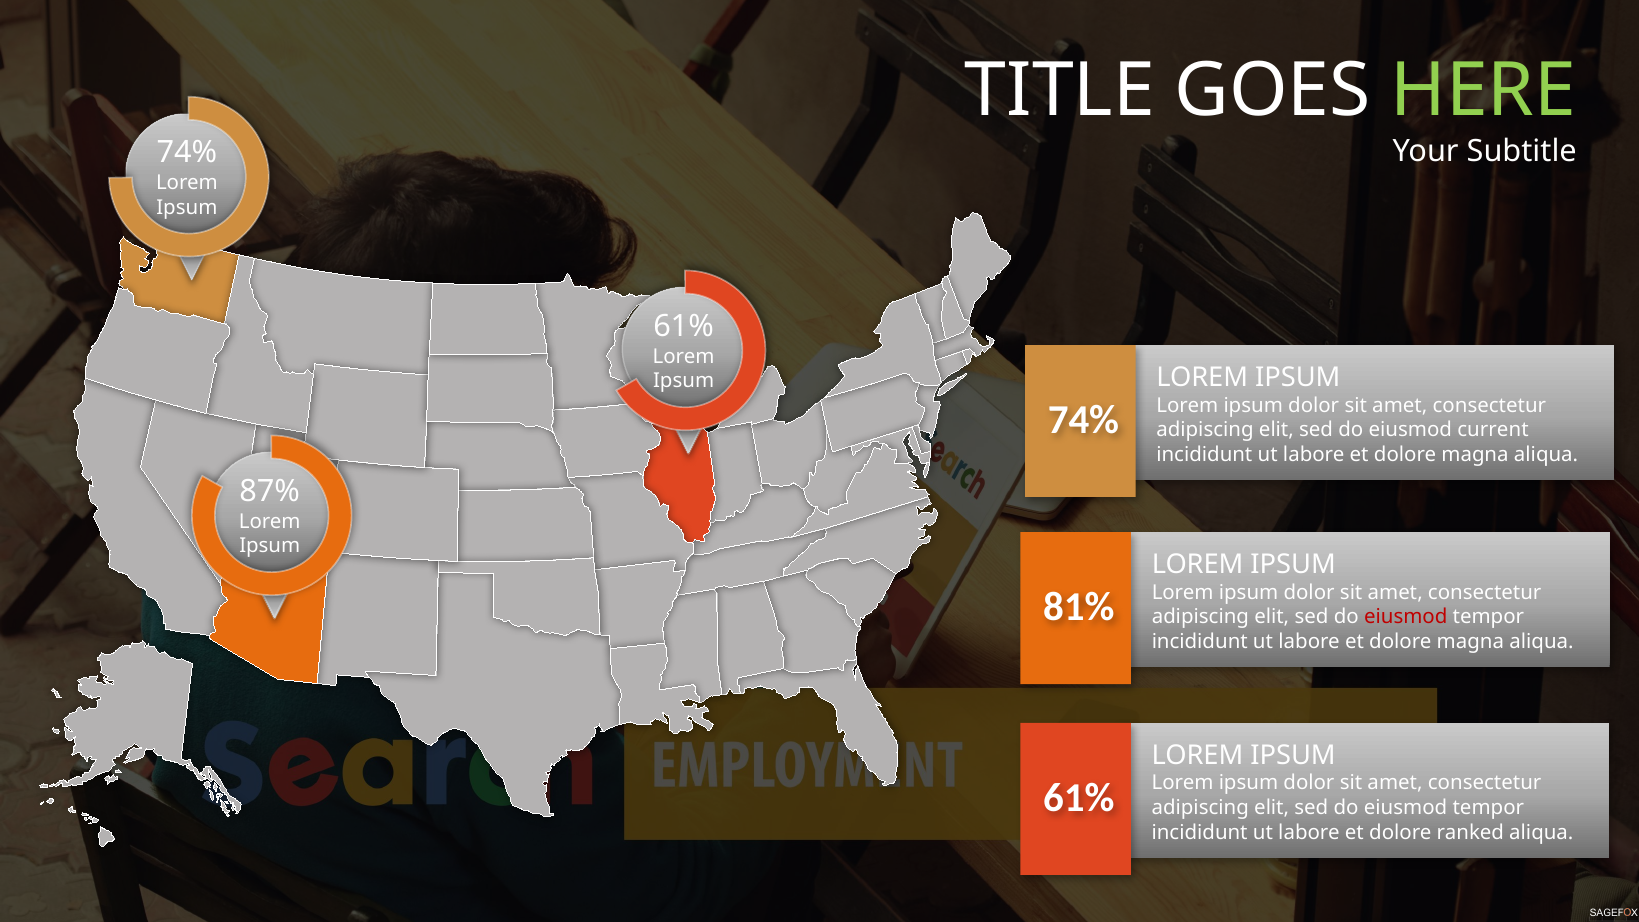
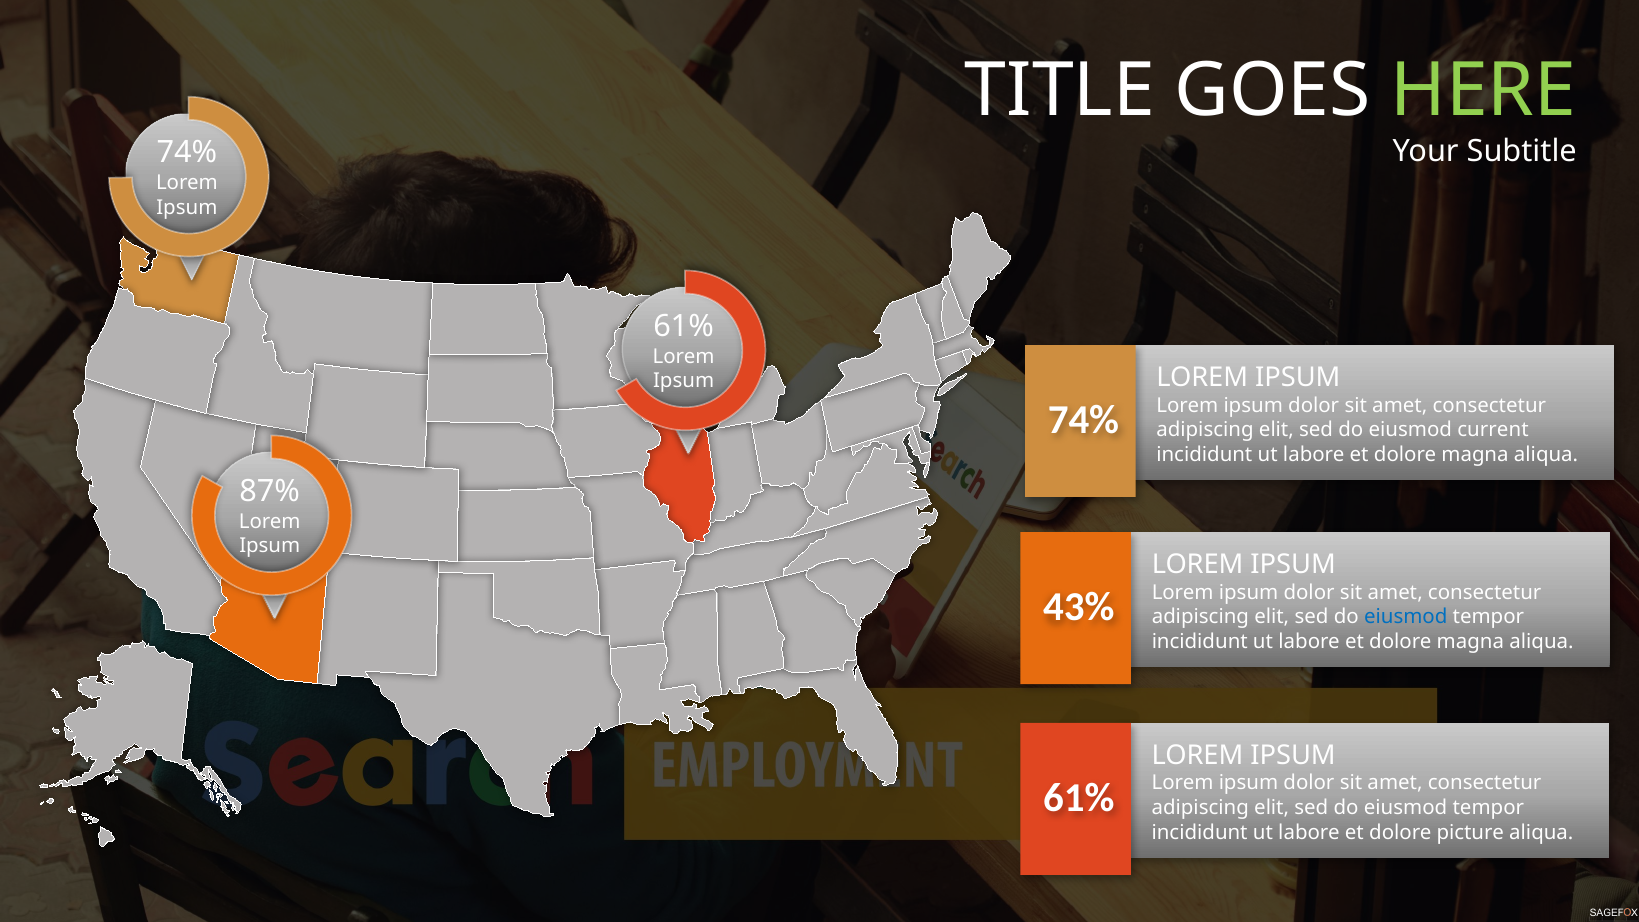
81%: 81% -> 43% (1079, 607)
eiusmod colour: red -> blue (1406, 617)
ranked: ranked -> picture (1470, 832)
